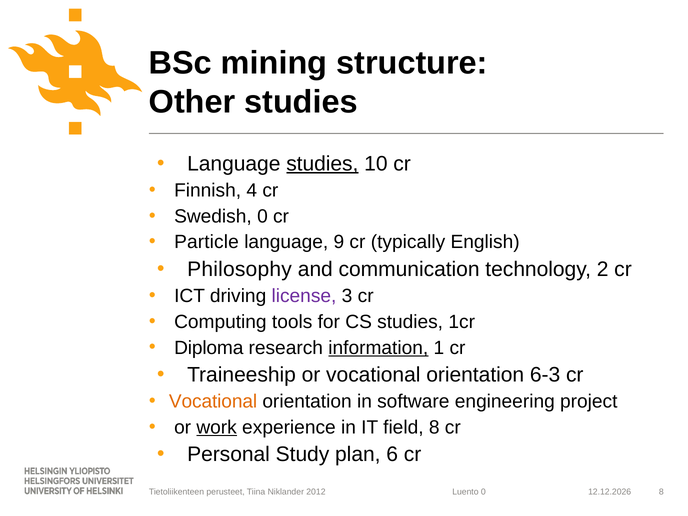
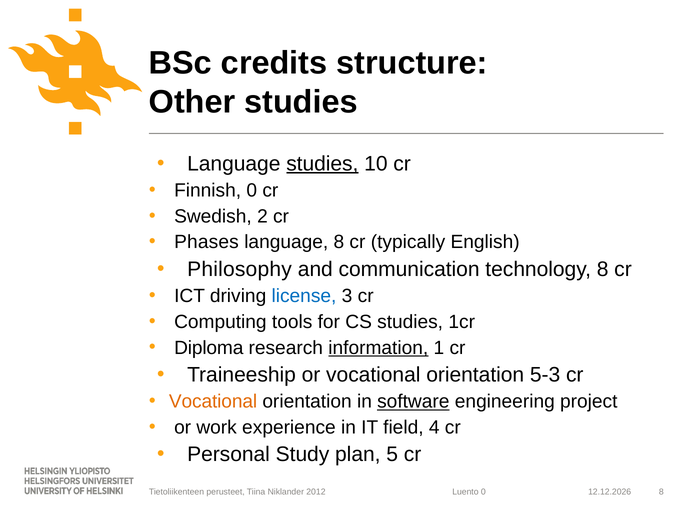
mining: mining -> credits (274, 63)
Finnish 4: 4 -> 0 (252, 191)
Swedish 0: 0 -> 2 (262, 216)
Particle: Particle -> Phases (206, 242)
language 9: 9 -> 8 (339, 242)
technology 2: 2 -> 8 (603, 269)
license colour: purple -> blue (304, 296)
6-3: 6-3 -> 5-3 (545, 375)
software underline: none -> present (413, 402)
work underline: present -> none (217, 427)
field 8: 8 -> 4 (434, 427)
6: 6 -> 5 (392, 455)
